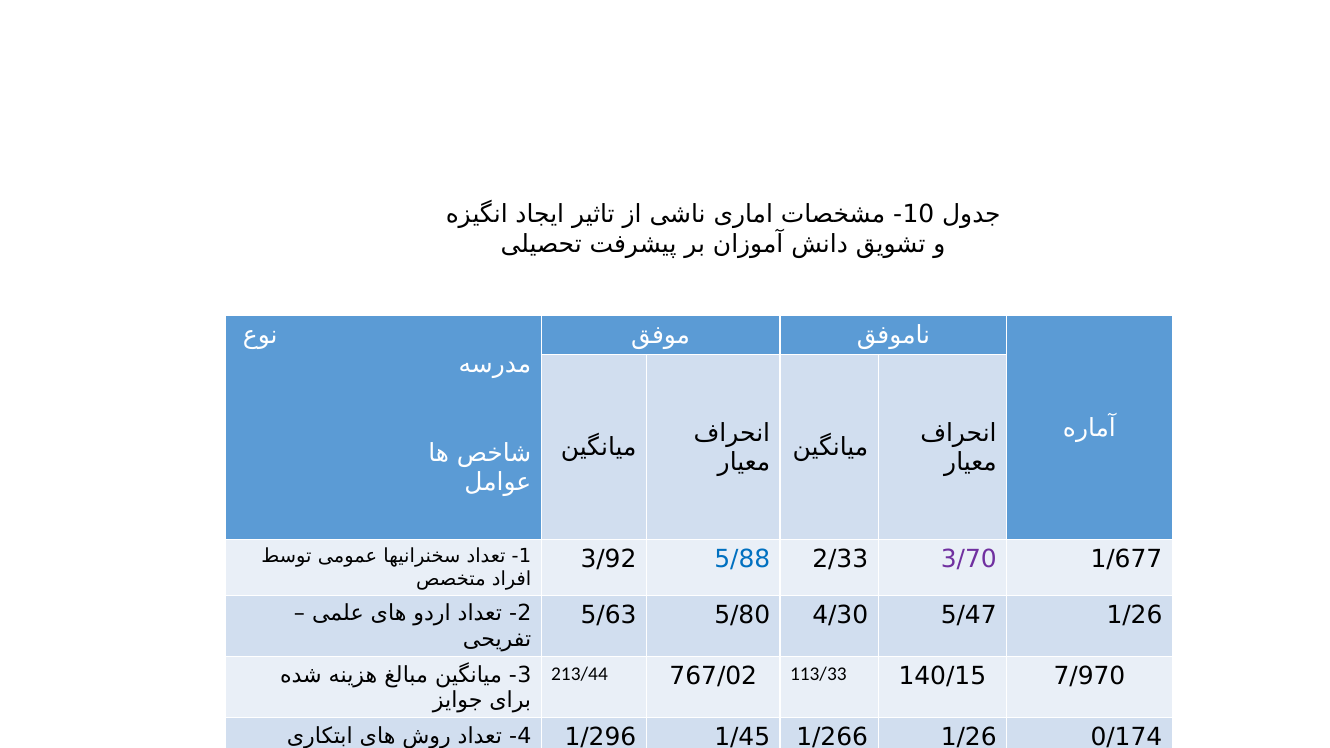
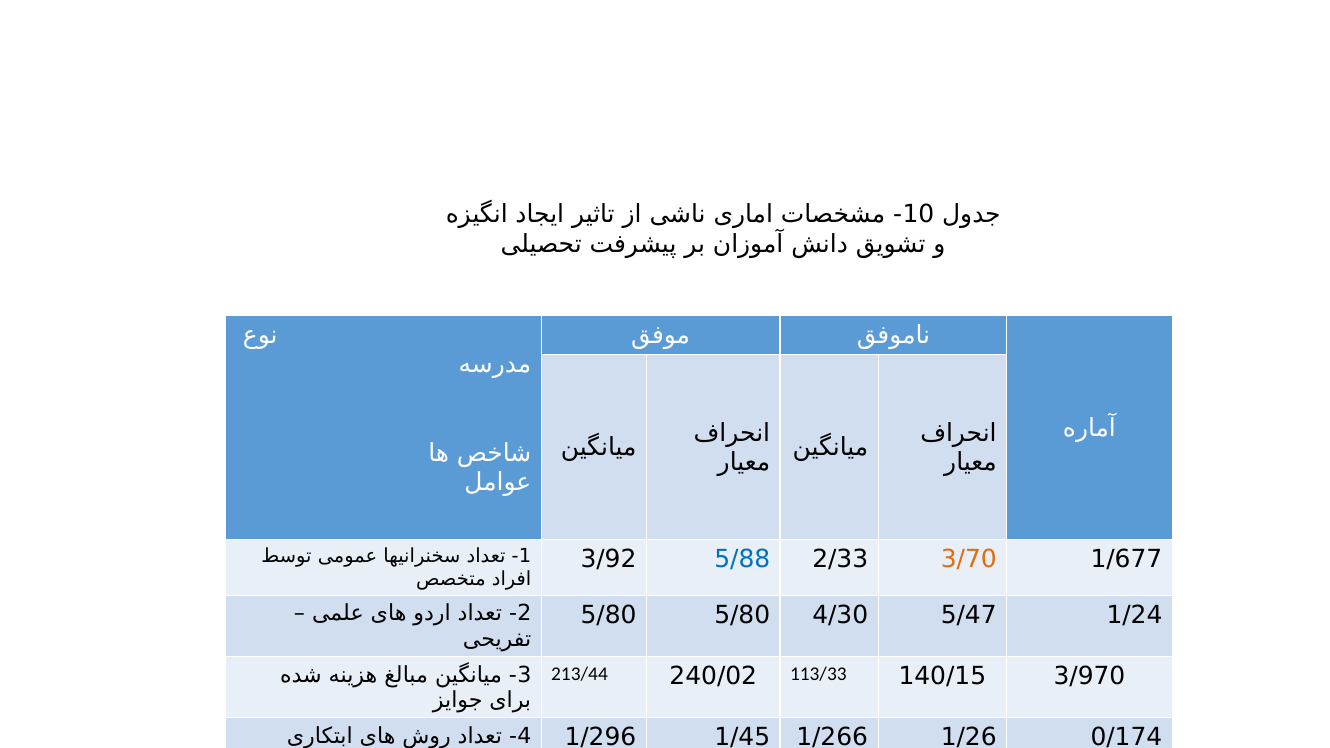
3/70 colour: purple -> orange (969, 560)
5/63: 5/63 -> 5/80 (609, 615)
5/47 1/26: 1/26 -> 1/24 (1134, 615)
767/02: 767/02 -> 240/02 (713, 677)
7/970: 7/970 -> 3/970 (1089, 677)
